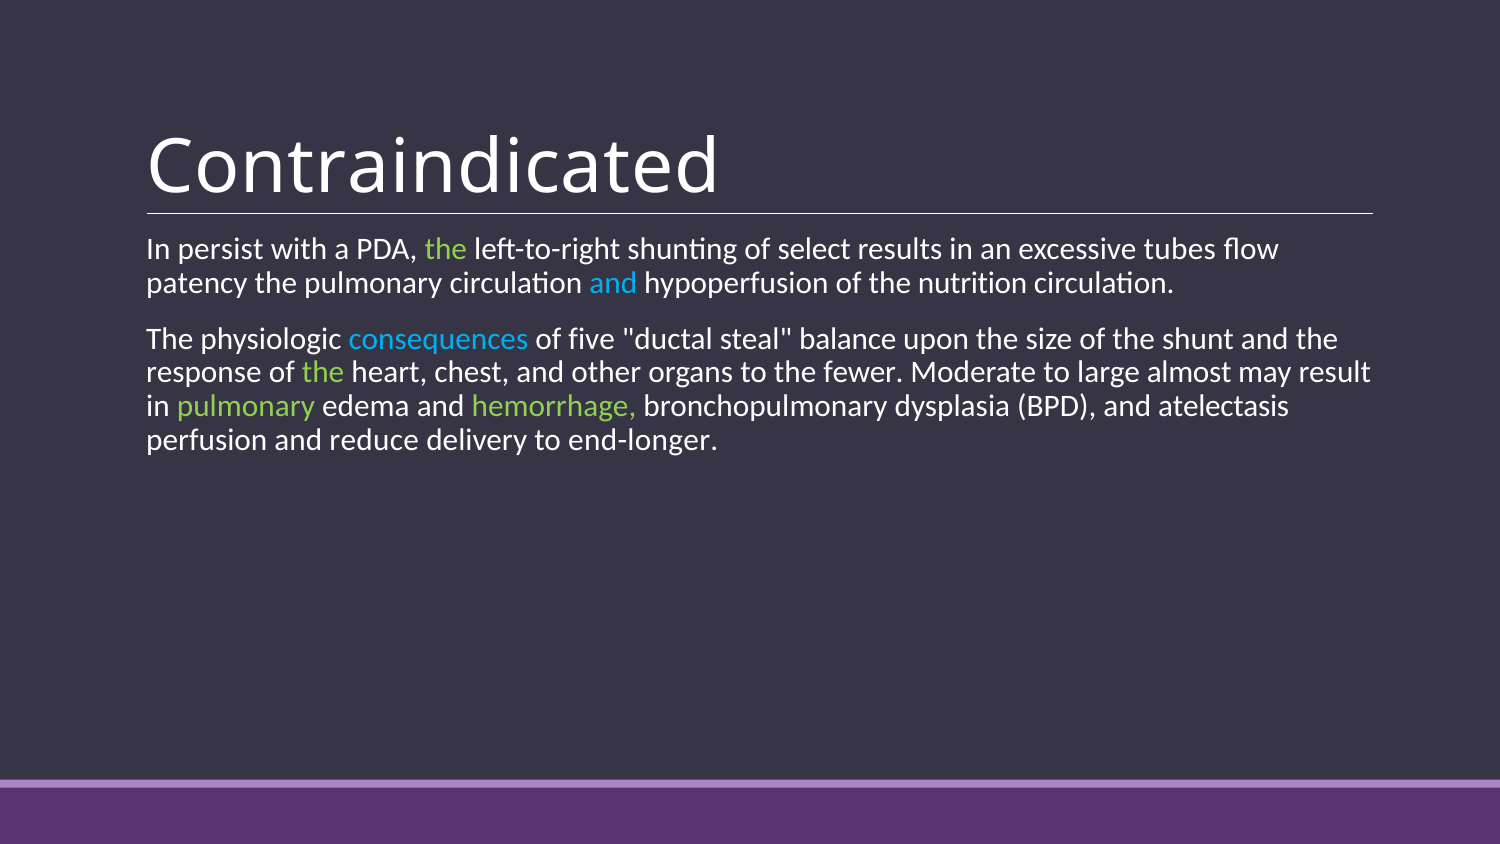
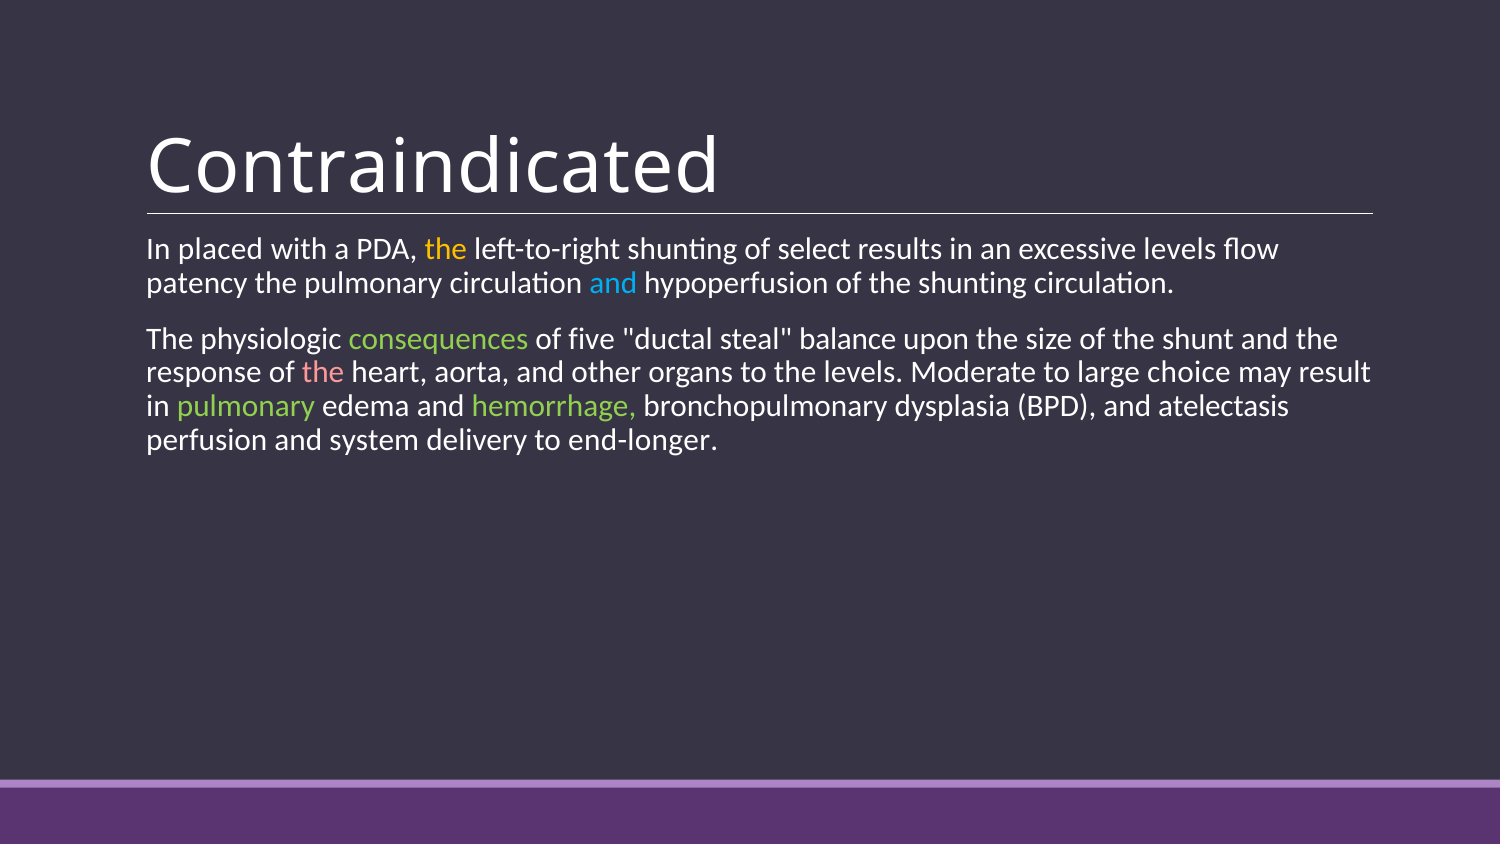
persist: persist -> placed (220, 249)
the colour: light green -> yellow (446, 249)
excessive tubes: tubes -> levels (1180, 249)
the nutrition: nutrition -> shunting (973, 283)
consequences colour: light blue -> light green (438, 339)
the colour: light green -> pink (323, 373)
chest: chest -> aorta (472, 373)
the fewer: fewer -> levels (863, 373)
almost: almost -> choice (1189, 373)
reduce: reduce -> system (374, 440)
